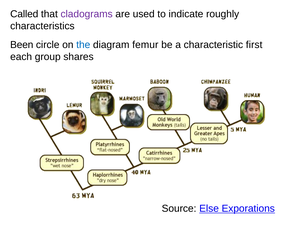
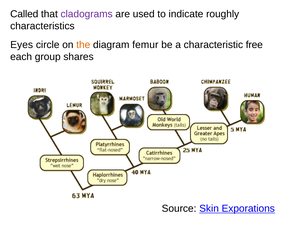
Been: Been -> Eyes (22, 45)
the colour: blue -> orange (83, 45)
first: first -> free (254, 45)
Else: Else -> Skin (209, 208)
